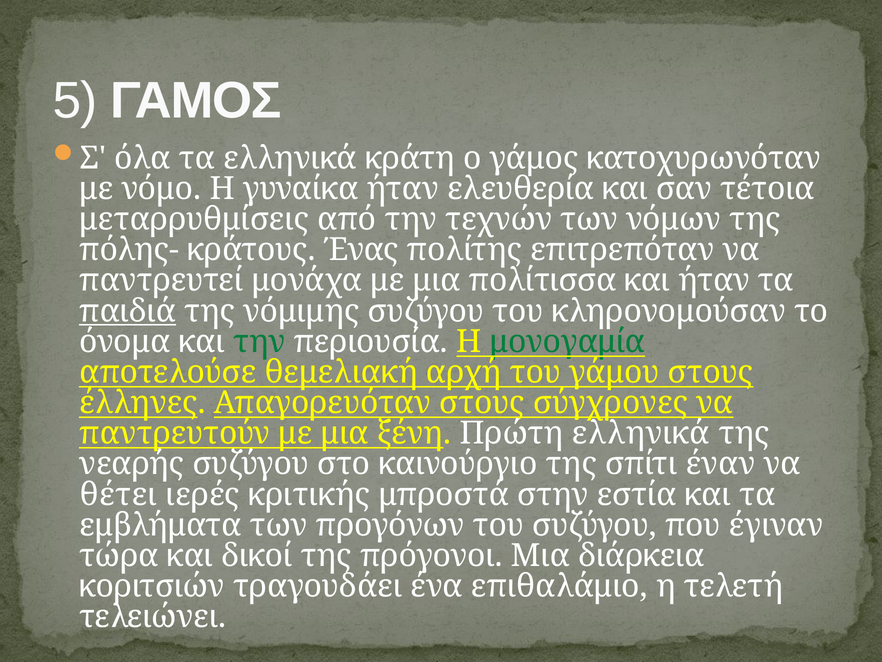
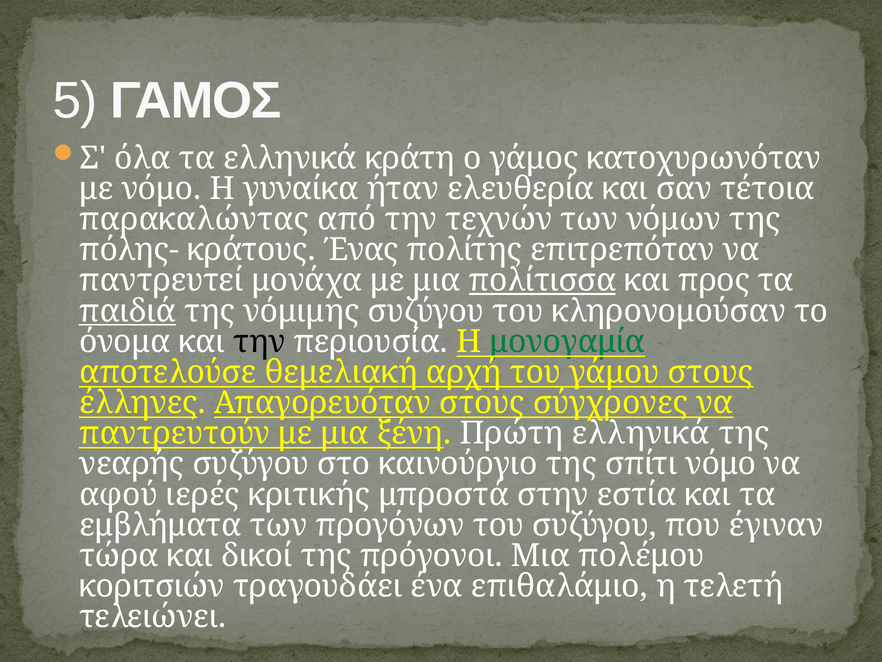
μεταρρυθμίσεις: μεταρρυθμίσεις -> παρακαλώντας (194, 219)
πολίτισσα underline: none -> present (543, 280)
και ήταν: ήταν -> προς (714, 280)
την colour: green -> black (259, 341)
σπίτι έναν: έναν -> νόμο (721, 464)
θέτει: θέτει -> αφού (118, 494)
διάρκεια: διάρκεια -> πολέμου (641, 555)
